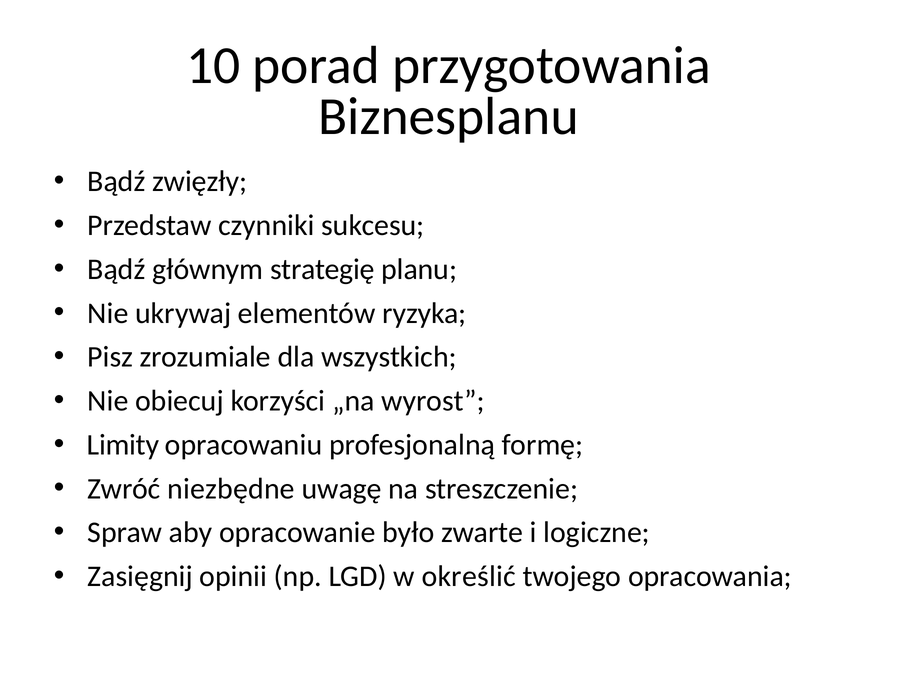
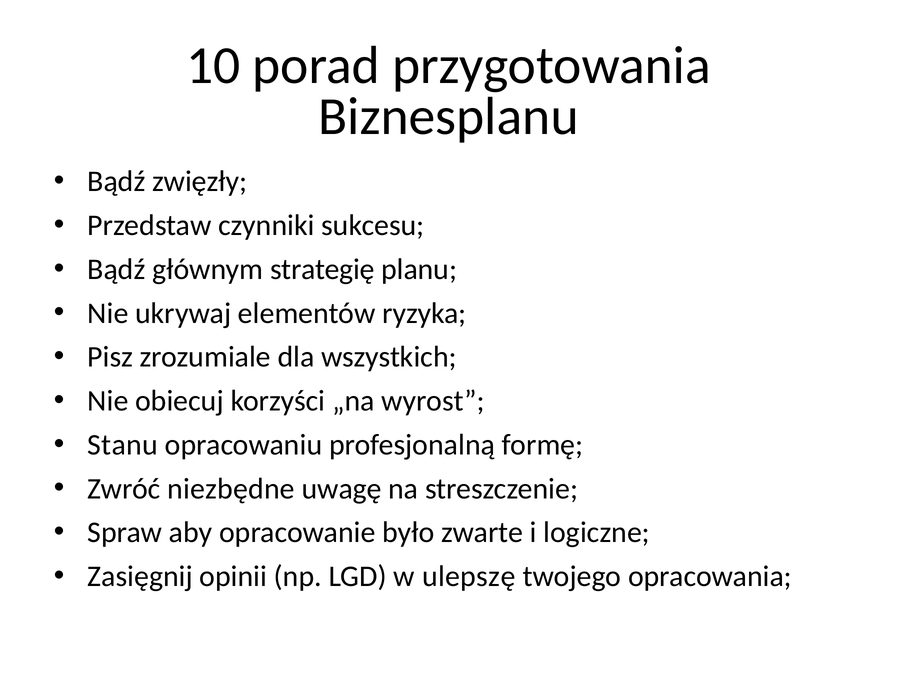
Limity: Limity -> Stanu (123, 445)
określić: określić -> ulepszę (469, 576)
